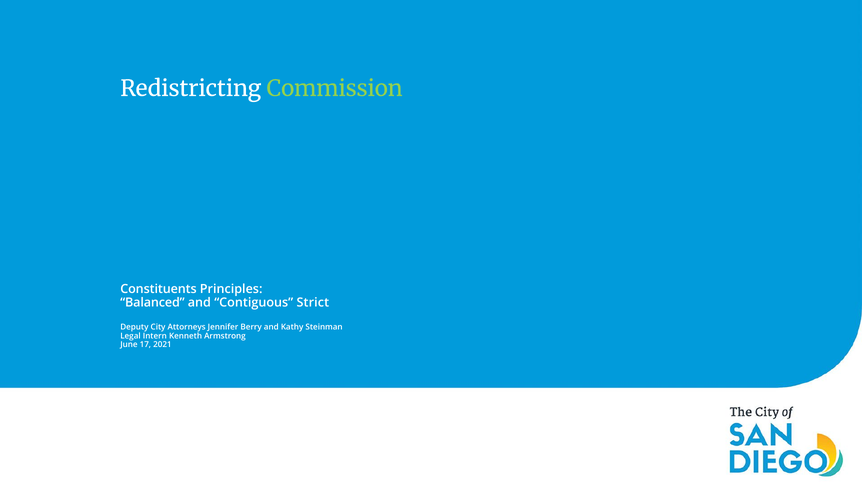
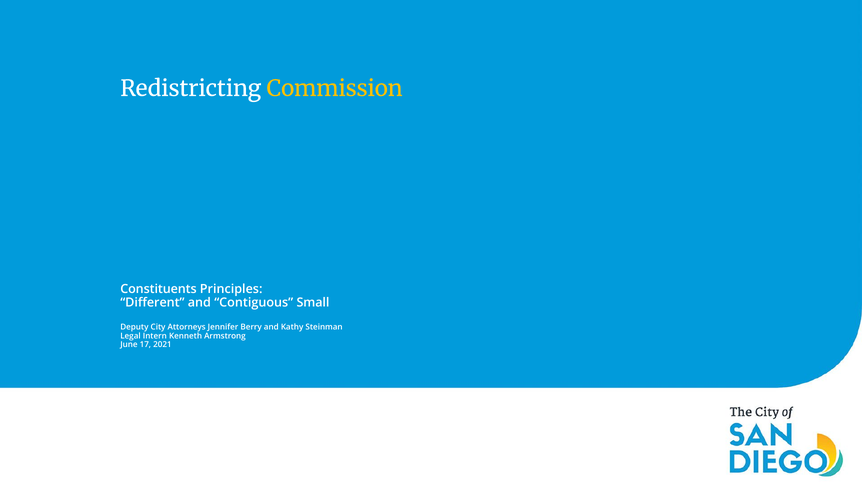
Commission colour: light green -> yellow (335, 89)
Balanced: Balanced -> Different (152, 302)
Strict: Strict -> Small (313, 302)
